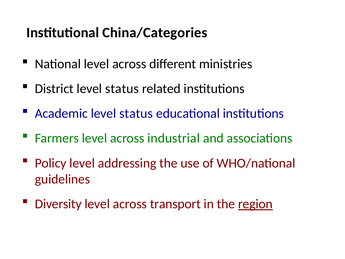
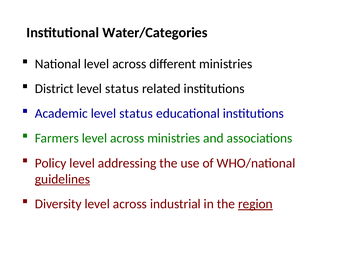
China/Categories: China/Categories -> Water/Categories (155, 33)
across industrial: industrial -> ministries (174, 138)
guidelines underline: none -> present (63, 179)
transport: transport -> industrial (175, 204)
